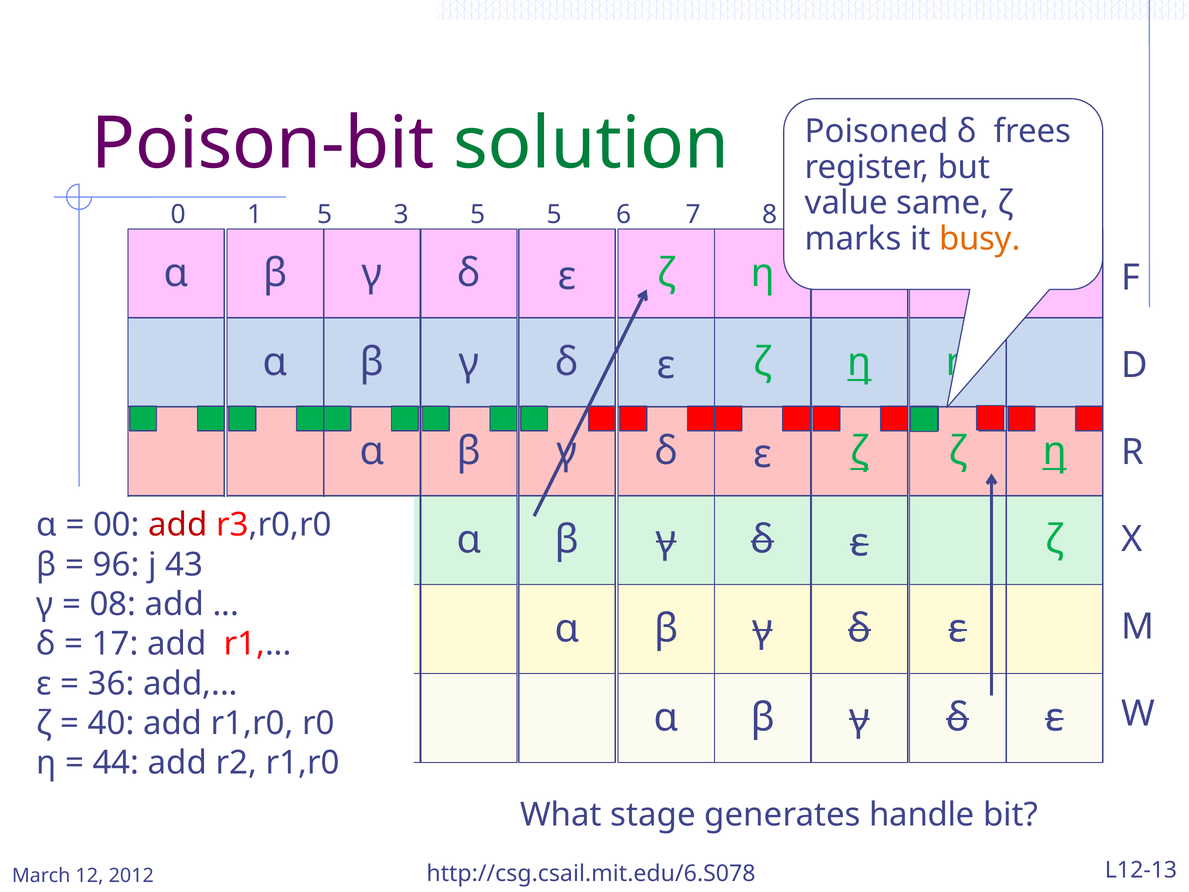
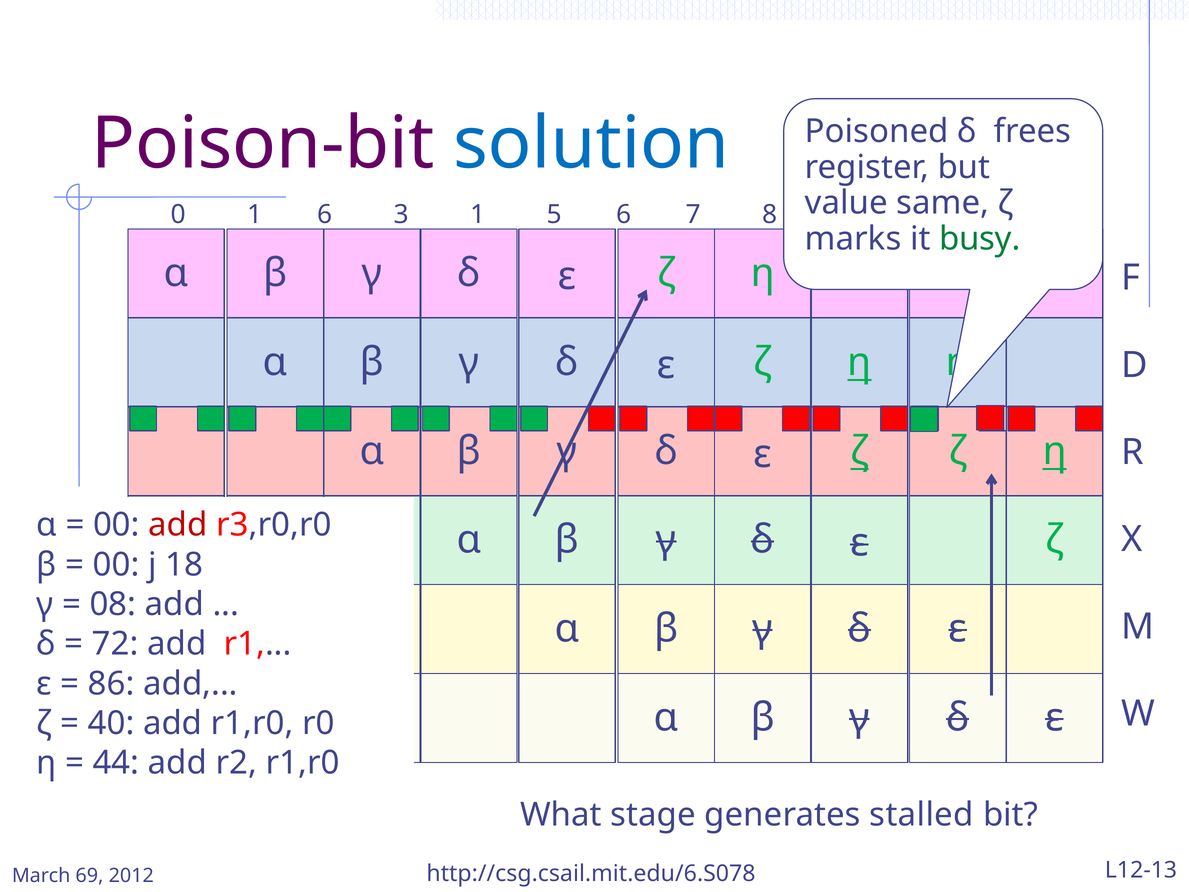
solution colour: green -> blue (591, 144)
1 5: 5 -> 6 (325, 214)
3 5: 5 -> 1 (478, 214)
busy colour: orange -> green (980, 239)
96: 96 -> 00 (116, 565)
43: 43 -> 18 (184, 565)
17: 17 -> 72 (115, 644)
36: 36 -> 86 (111, 683)
handle: handle -> stalled (922, 815)
12: 12 -> 69 (89, 875)
